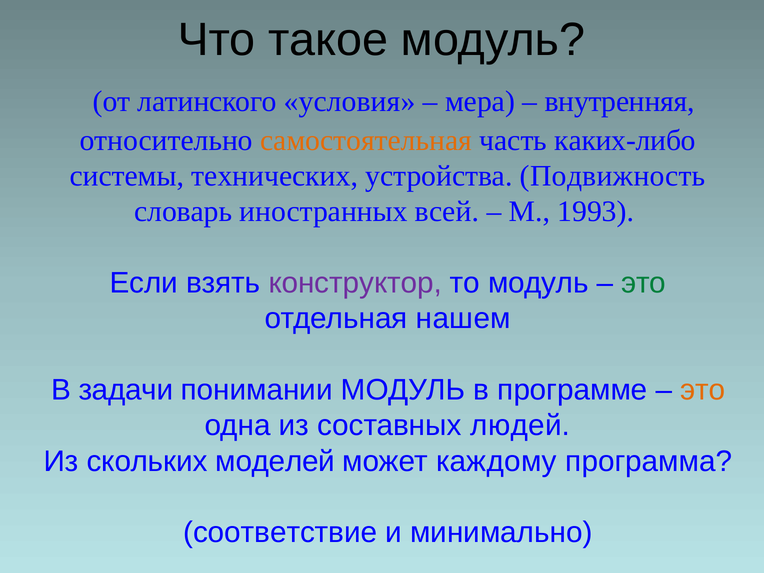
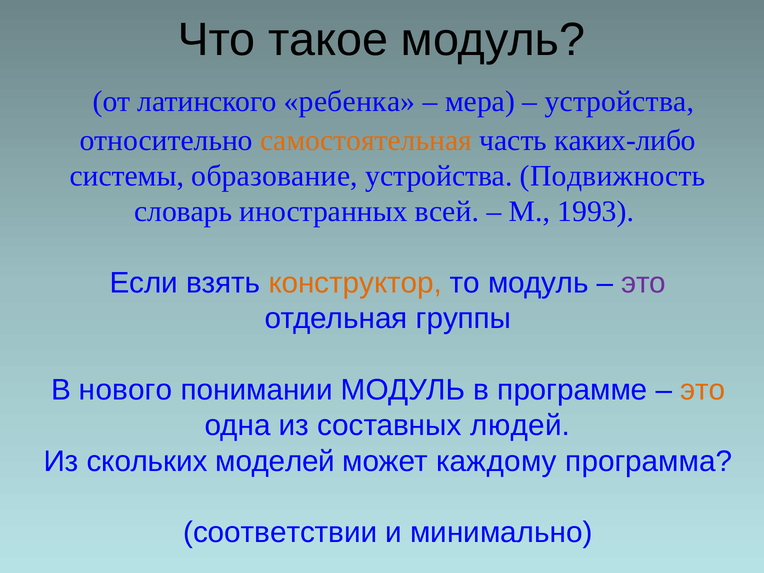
условия: условия -> ребенка (350, 101)
внутренняя: внутренняя -> устройства (619, 101)
технических: технических -> образование (275, 176)
конструктор colour: purple -> orange (355, 283)
это colour: green -> purple (644, 283)
нашем: нашем -> группы (464, 319)
задачи: задачи -> нового (126, 390)
соответствие: соответствие -> соответствии (280, 533)
